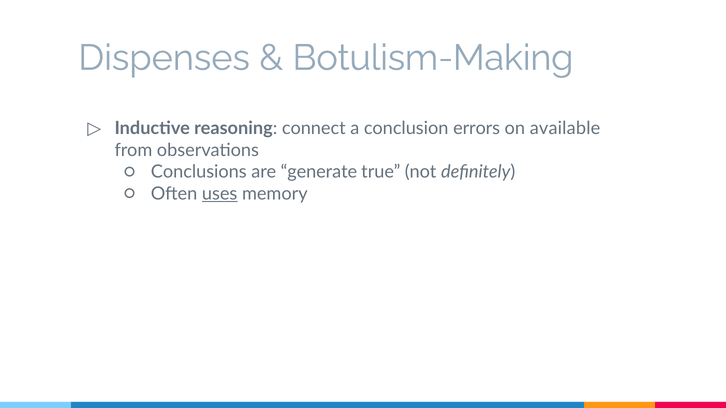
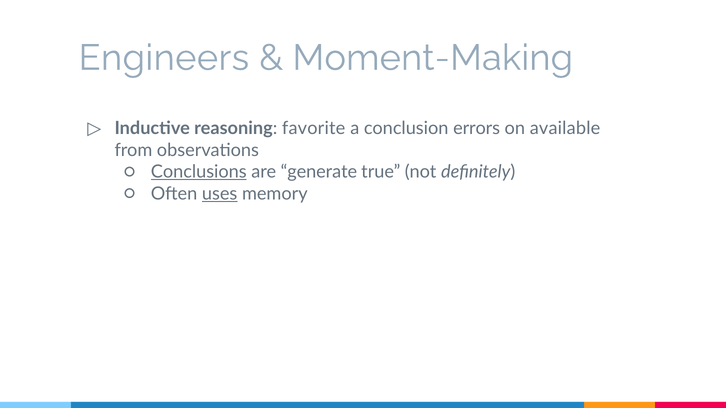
Dispenses: Dispenses -> Engineers (164, 58)
Botulism-Making: Botulism-Making -> Moment-Making (433, 58)
connect: connect -> favorite (314, 128)
Conclusions underline: none -> present (199, 172)
